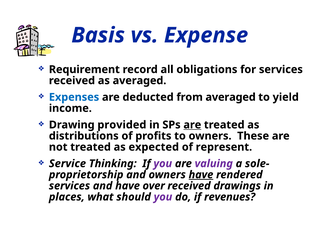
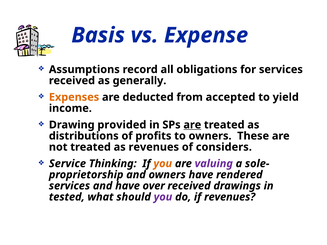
Requirement: Requirement -> Assumptions (84, 70)
as averaged: averaged -> generally (139, 81)
Expenses colour: blue -> orange (74, 97)
from averaged: averaged -> accepted (231, 97)
as expected: expected -> revenues (154, 147)
represent: represent -> considers (224, 147)
you colour: purple -> orange (163, 164)
have underline: present -> none (201, 175)
places: places -> tested (67, 197)
